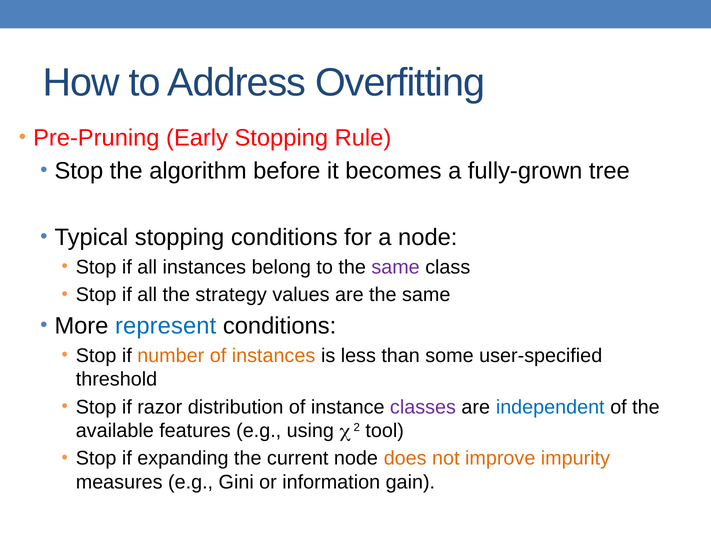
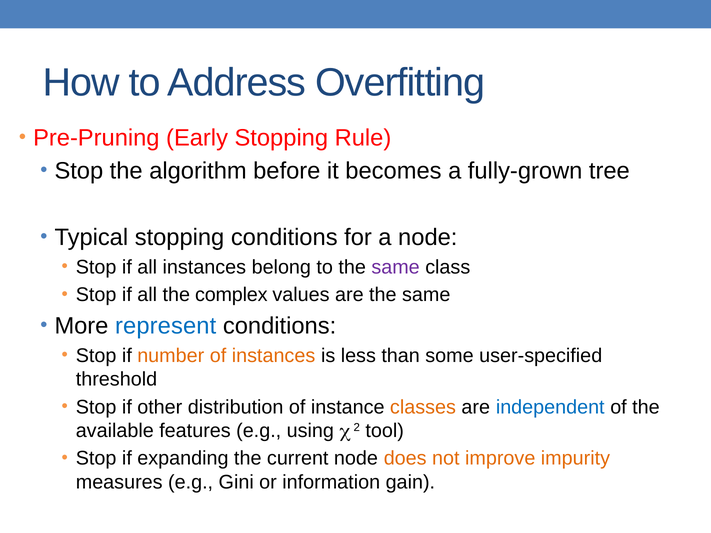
strategy: strategy -> complex (231, 295)
razor: razor -> other (160, 407)
classes colour: purple -> orange (423, 407)
